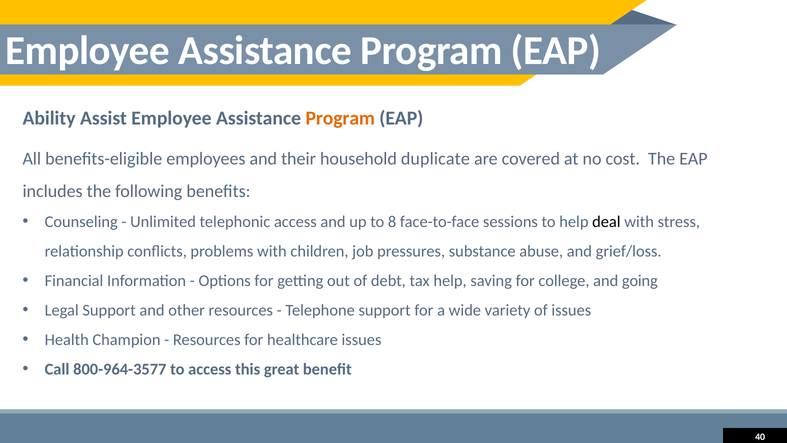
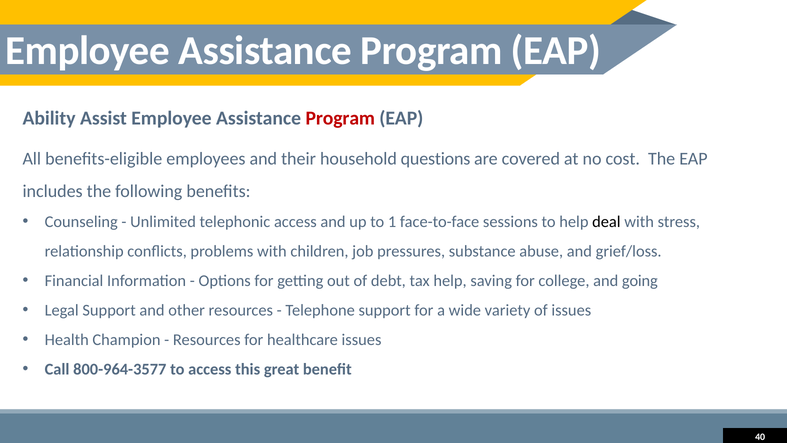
Program colour: orange -> red (340, 118)
duplicate: duplicate -> questions (436, 159)
8: 8 -> 1 (392, 221)
